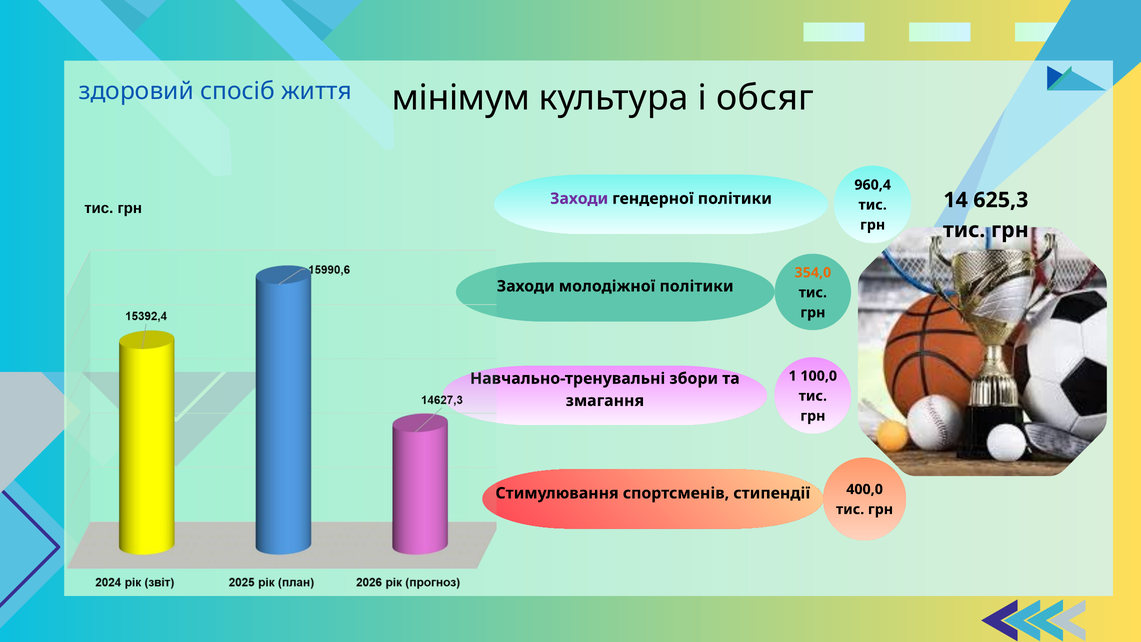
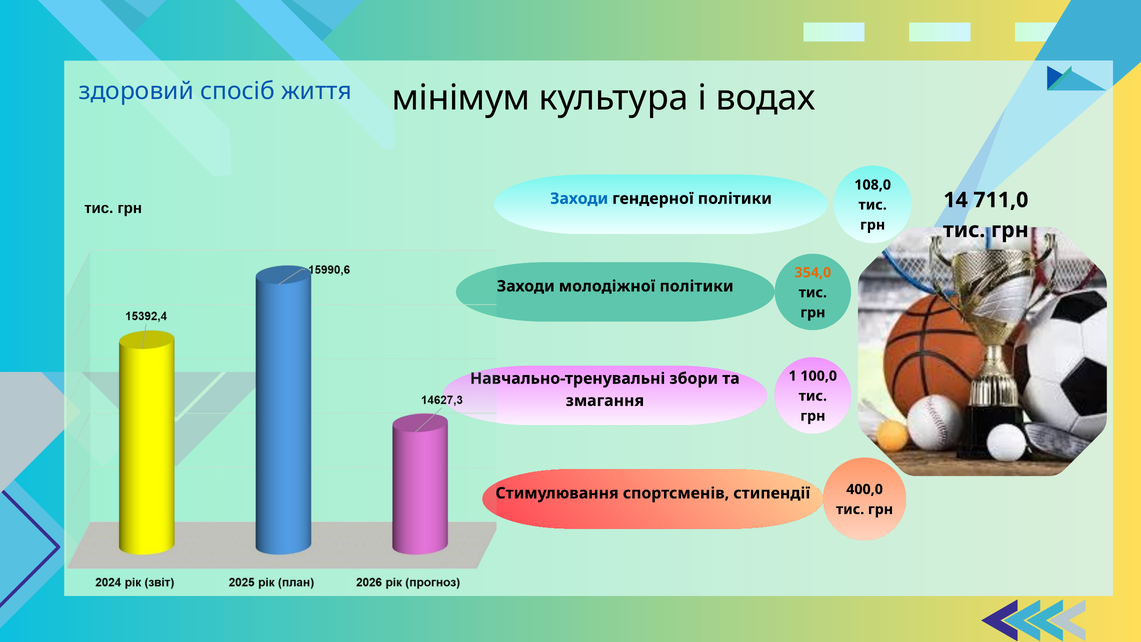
обсяг: обсяг -> водах (766, 98)
960,4: 960,4 -> 108,0 (873, 185)
Заходи colour: purple -> blue (579, 199)
625,3: 625,3 -> 711,0 (1001, 200)
